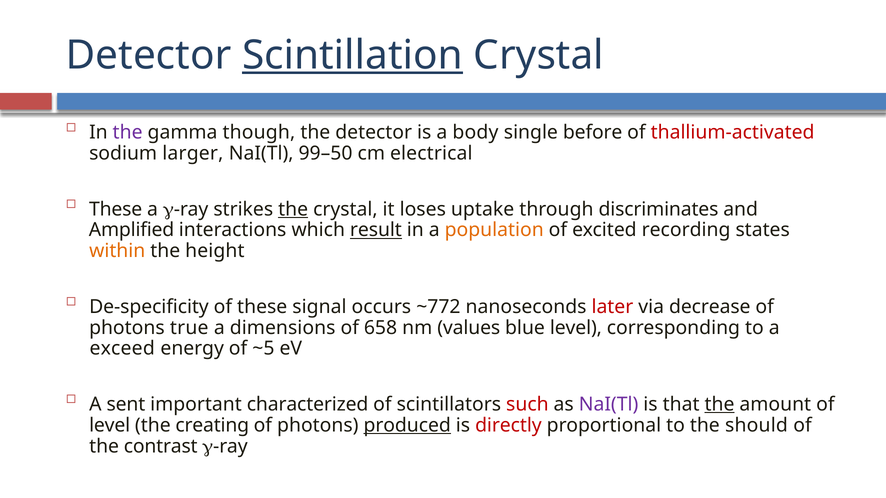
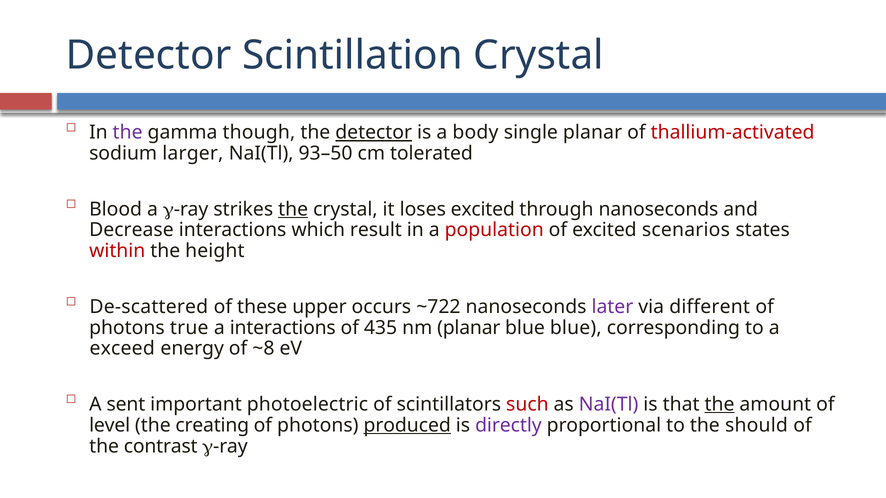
Scintillation underline: present -> none (352, 55)
detector underline: none -> present (374, 133)
single before: before -> planar (593, 133)
99–50: 99–50 -> 93–50 (326, 153)
electrical: electrical -> tolerated (431, 153)
These: These -> Blood (116, 209)
loses uptake: uptake -> excited (483, 209)
through discriminates: discriminates -> nanoseconds (658, 209)
Amplified: Amplified -> Decrease (131, 230)
result underline: present -> none (376, 230)
population colour: orange -> red (494, 230)
recording: recording -> scenarios (686, 230)
within colour: orange -> red (117, 251)
De-specificity: De-specificity -> De-scattered (149, 307)
signal: signal -> upper (320, 307)
~772: ~772 -> ~722 (438, 307)
later colour: red -> purple (612, 307)
decrease: decrease -> different (710, 307)
a dimensions: dimensions -> interactions (283, 328)
658: 658 -> 435 (381, 328)
nm values: values -> planar (469, 328)
blue level: level -> blue (576, 328)
~5: ~5 -> ~8 (263, 349)
characterized: characterized -> photoelectric (307, 405)
directly colour: red -> purple (508, 426)
